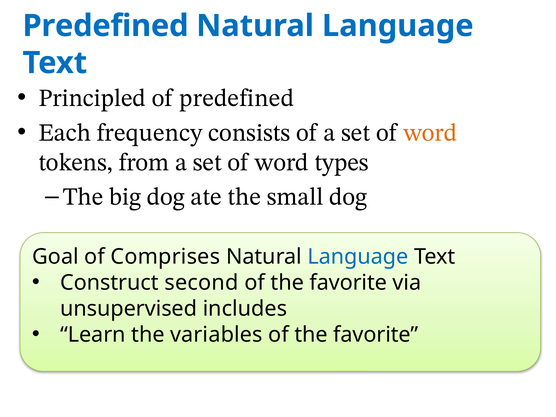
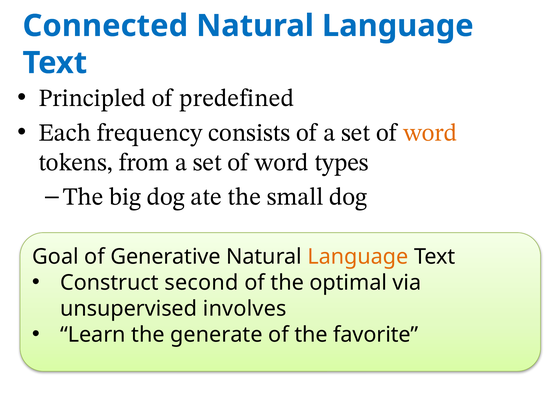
Predefined: Predefined -> Connected (105, 26)
Comprises: Comprises -> Generative (165, 257)
Language colour: blue -> orange (358, 257)
favorite: favorite -> optimal (348, 283)
includes: includes -> involves (245, 309)
variables: variables -> generate (216, 335)
